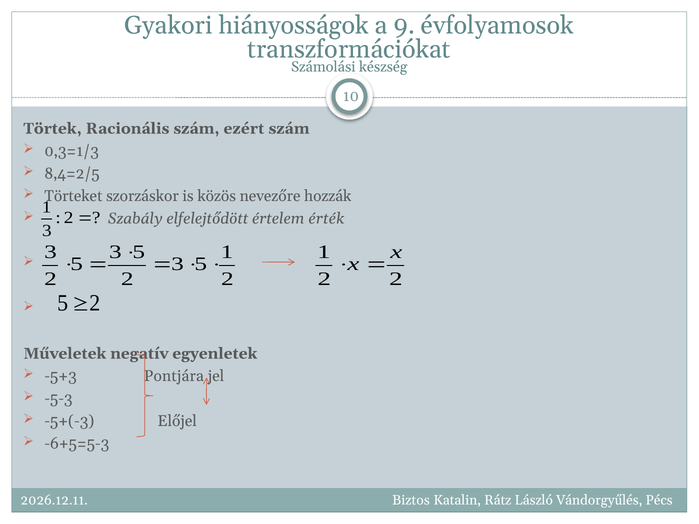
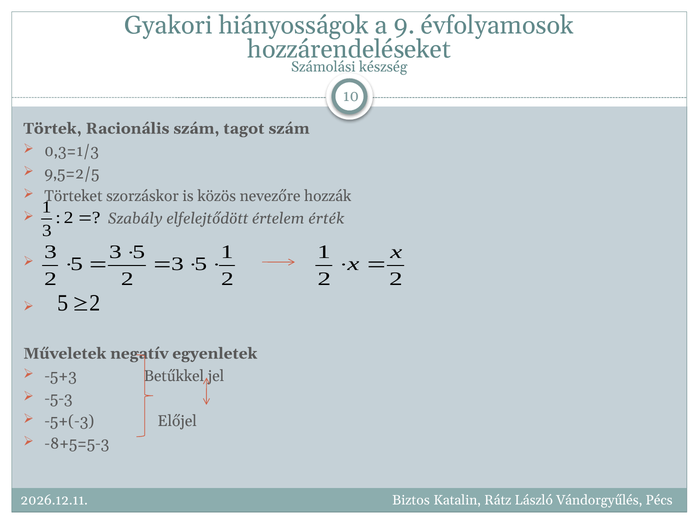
transzformációkat: transzformációkat -> hozzárendeléseket (349, 50)
ezért: ezért -> tagot (244, 129)
8,4=2/5: 8,4=2/5 -> 9,5=2/5 (72, 174)
Pontjára: Pontjára -> Betűkkel (174, 376)
-6+5=5-3: -6+5=5-3 -> -8+5=5-3 (77, 444)
